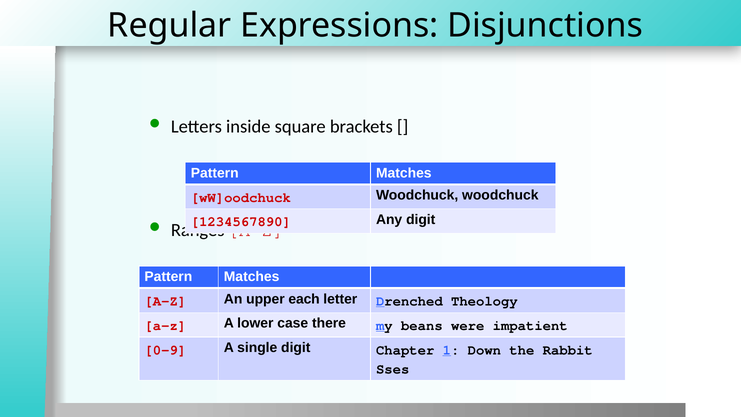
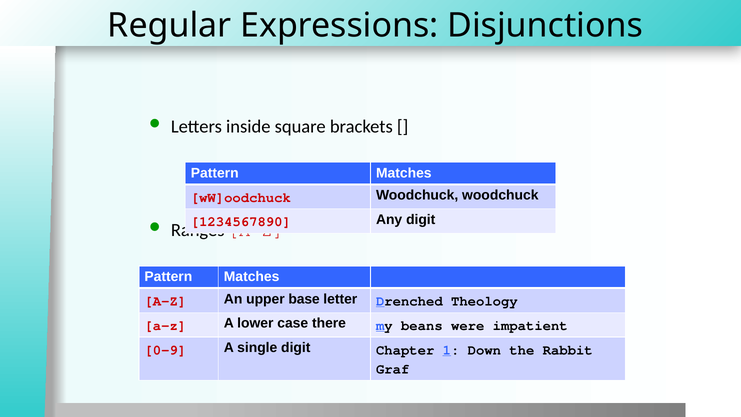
each: each -> base (304, 299)
Sses: Sses -> Graf (393, 369)
